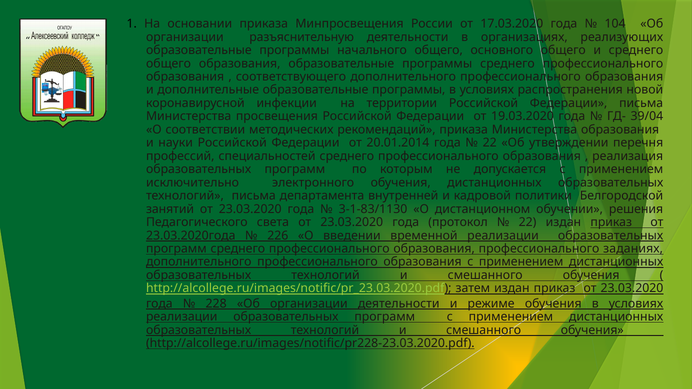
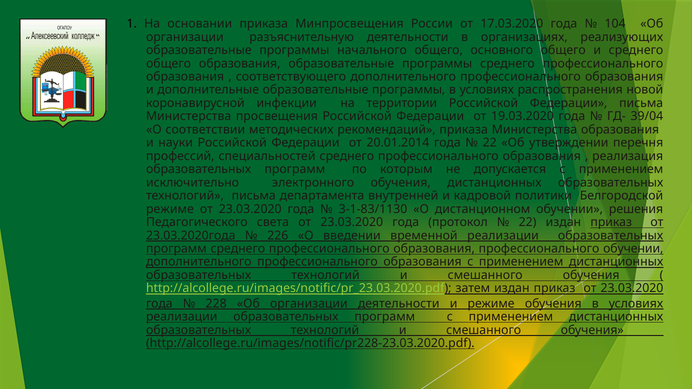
занятий: занятий -> режиме (170, 209)
профессионального заданиях: заданиях -> обучении (633, 249)
